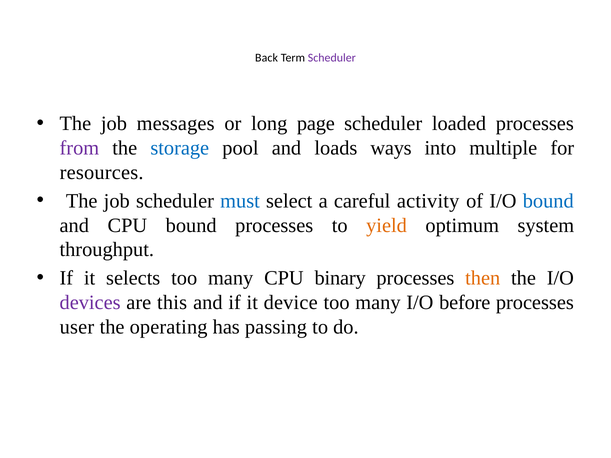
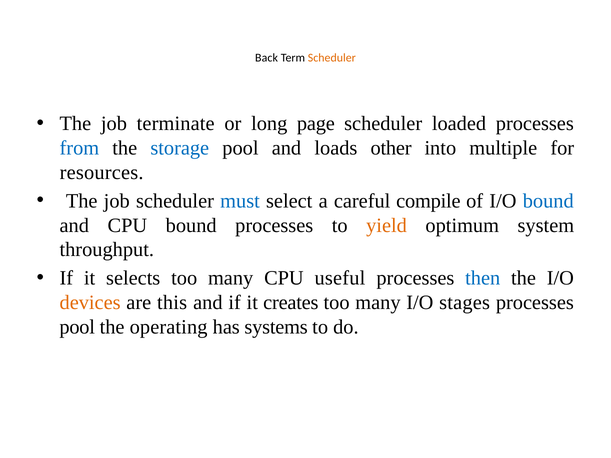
Scheduler colour: purple -> orange (332, 58)
messages: messages -> terminate (176, 124)
from colour: purple -> blue (79, 148)
ways: ways -> other (391, 148)
activity: activity -> compile (428, 201)
binary: binary -> useful (340, 278)
then colour: orange -> blue (483, 278)
devices colour: purple -> orange (90, 303)
device: device -> creates (291, 303)
before: before -> stages (465, 303)
user: user -> pool (77, 327)
passing: passing -> systems (276, 327)
